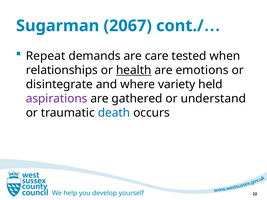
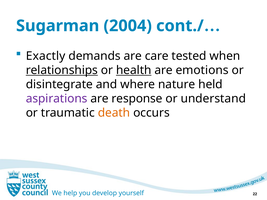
2067: 2067 -> 2004 (128, 26)
Repeat: Repeat -> Exactly (46, 56)
relationships underline: none -> present (62, 70)
variety: variety -> nature (177, 84)
gathered: gathered -> response (137, 99)
death colour: blue -> orange (114, 113)
